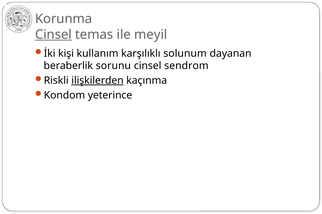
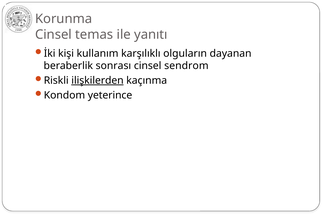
Cinsel underline: present -> none (53, 35)
meyil: meyil -> yanıtı (151, 35)
solunum: solunum -> olguların (185, 54)
sorunu: sorunu -> sonrası (113, 66)
